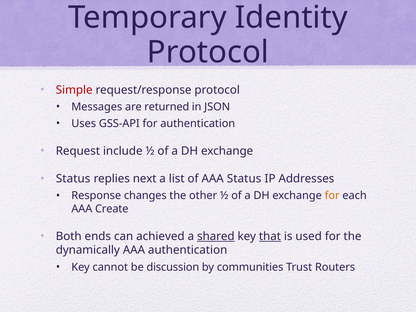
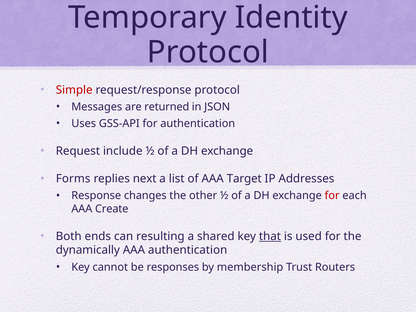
Status: Status -> Forms (73, 179)
AAA Status: Status -> Target (244, 179)
for colour: orange -> red (332, 196)
achieved: achieved -> resulting (160, 236)
shared underline: present -> none (216, 236)
discussion: discussion -> responses (173, 267)
communities: communities -> membership (250, 267)
